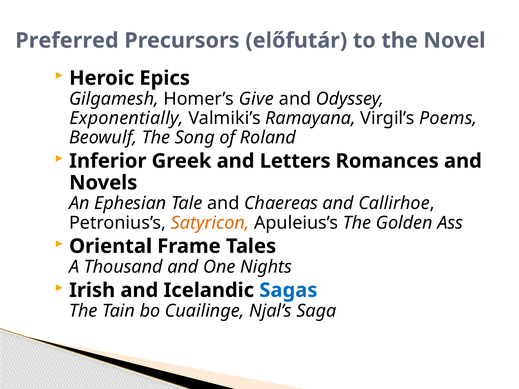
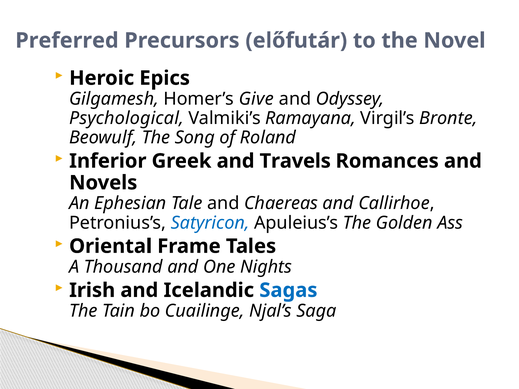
Exponentially: Exponentially -> Psychological (126, 118)
Poems: Poems -> Bronte (448, 118)
Letters: Letters -> Travels (295, 161)
Satyricon colour: orange -> blue (210, 223)
